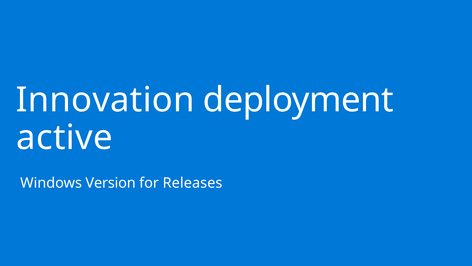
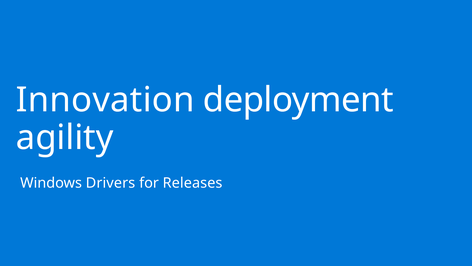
active: active -> agility (65, 137)
Version: Version -> Drivers (110, 183)
